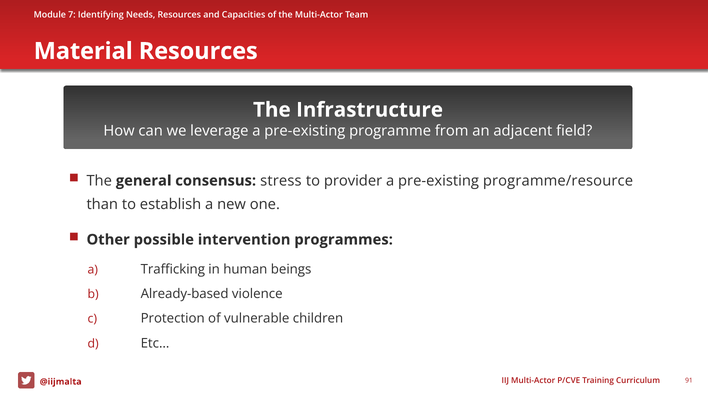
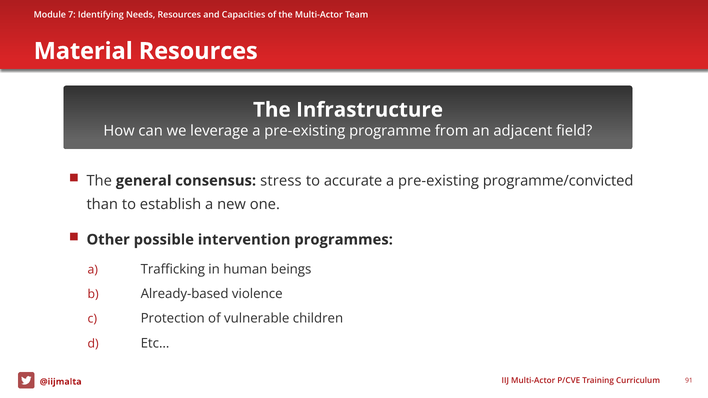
provider: provider -> accurate (353, 181)
programme/resource: programme/resource -> programme/convicted (558, 181)
